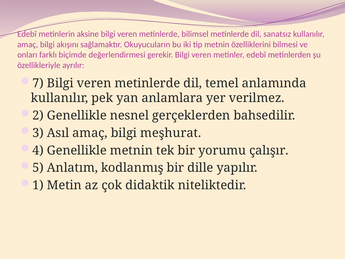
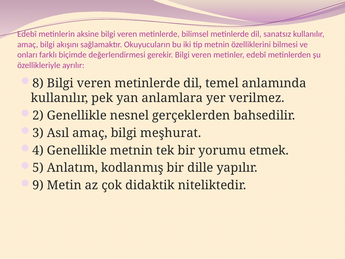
7: 7 -> 8 (38, 83)
çalışır: çalışır -> etmek (269, 150)
1: 1 -> 9 (38, 185)
